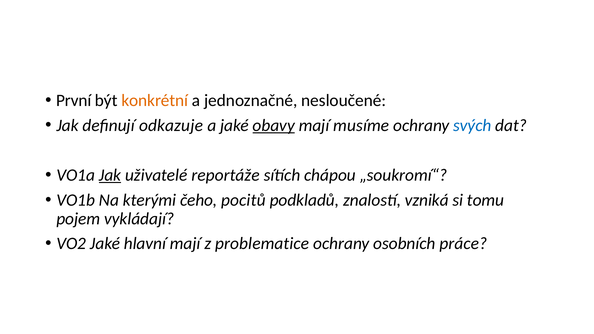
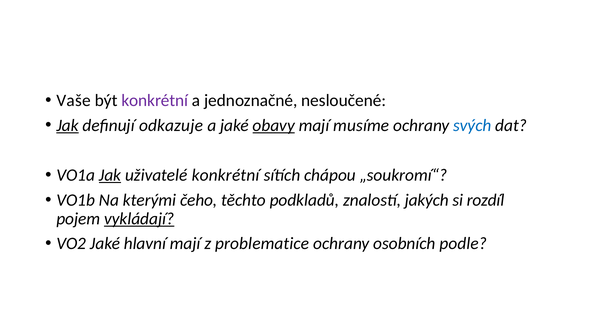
První: První -> Vaše (74, 100)
konkrétní colour: orange -> purple (155, 100)
Jak underline: none -> present (68, 125)
uživatelé reportáže: reportáže -> konkrétní (226, 175)
pocitů: pocitů -> těchto (243, 200)
vzniká: vzniká -> jakých (427, 200)
tomu: tomu -> rozdíl (486, 200)
vykládají underline: none -> present (139, 219)
práce: práce -> podle (463, 244)
